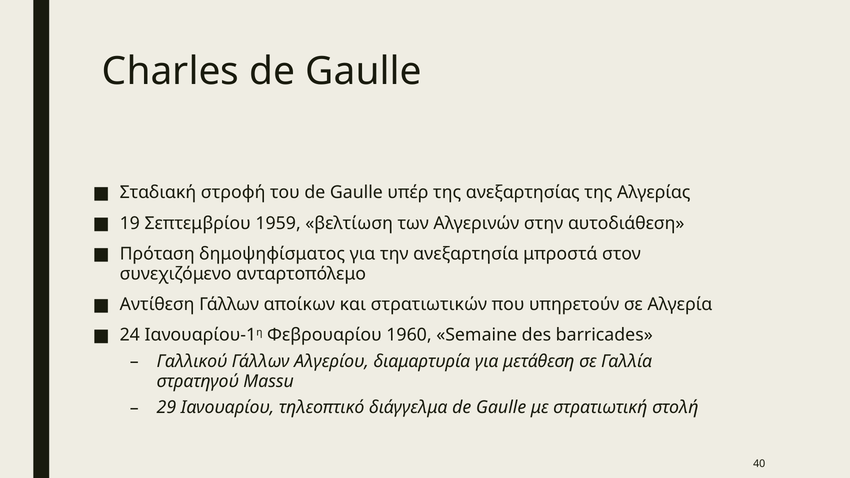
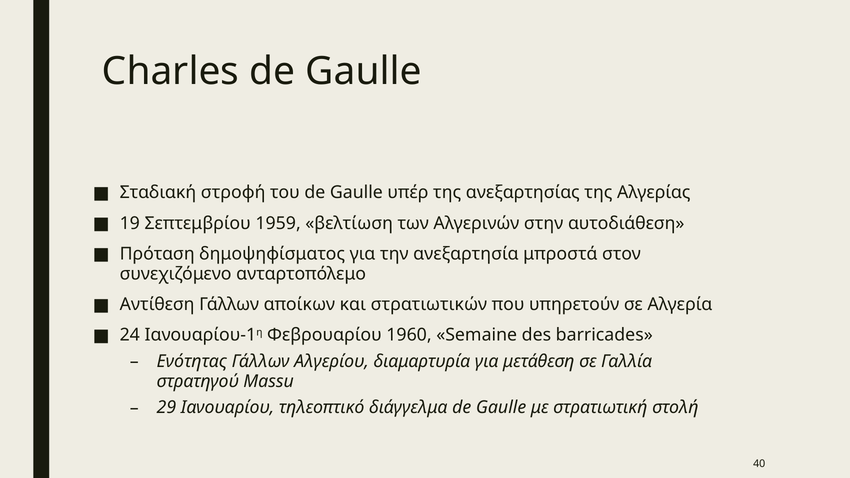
Γαλλικού: Γαλλικού -> Ενότητας (192, 361)
